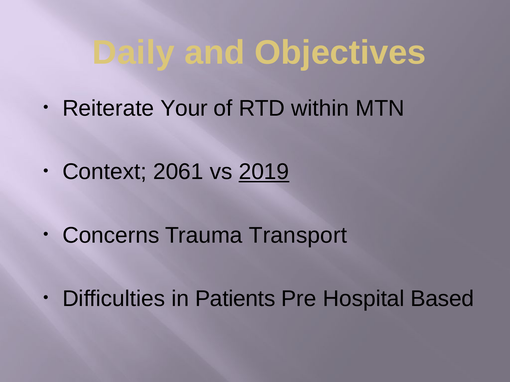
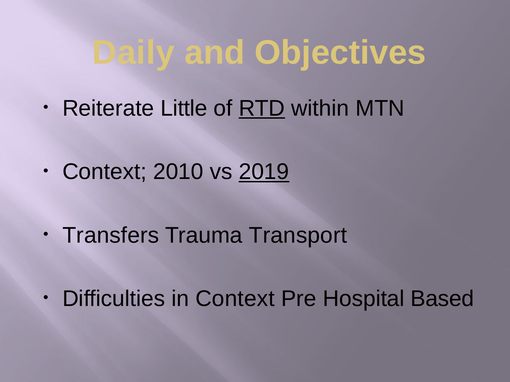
Your: Your -> Little (184, 109)
RTD underline: none -> present (262, 109)
2061: 2061 -> 2010 (178, 172)
Concerns: Concerns -> Transfers (111, 236)
in Patients: Patients -> Context (235, 299)
